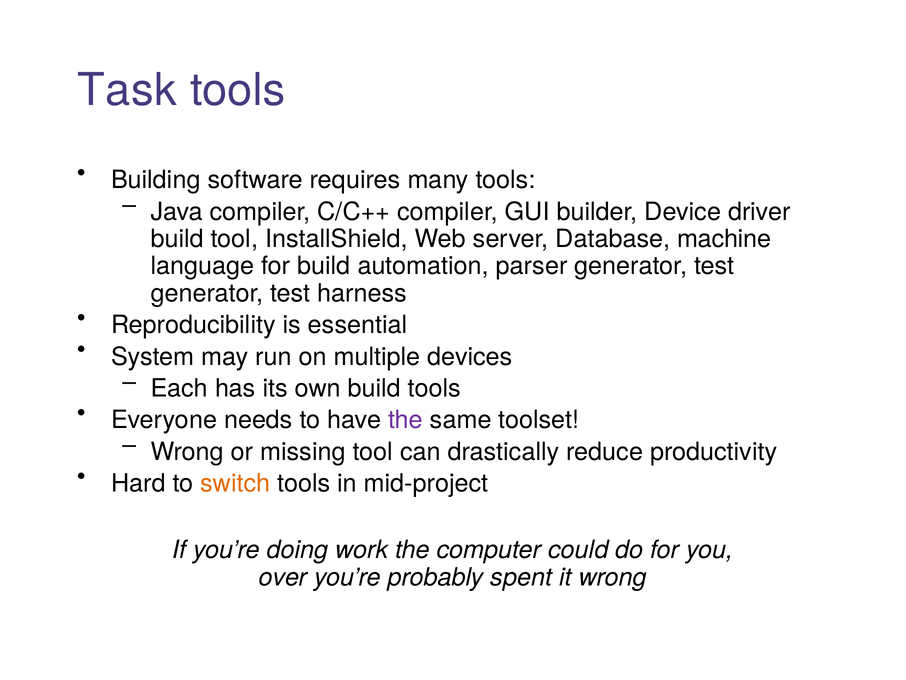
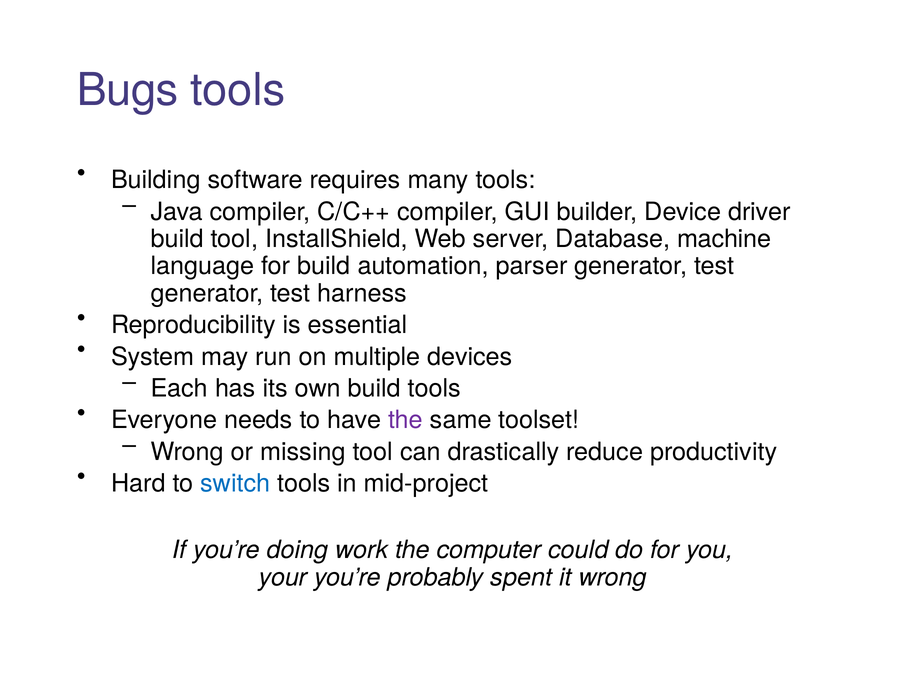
Task: Task -> Bugs (128, 90)
switch colour: orange -> blue (235, 483)
over: over -> your (283, 577)
